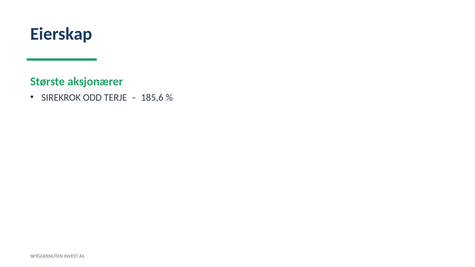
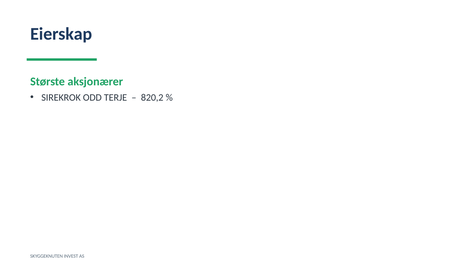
185,6: 185,6 -> 820,2 (152, 98)
